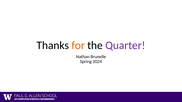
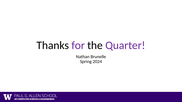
for colour: orange -> purple (78, 45)
